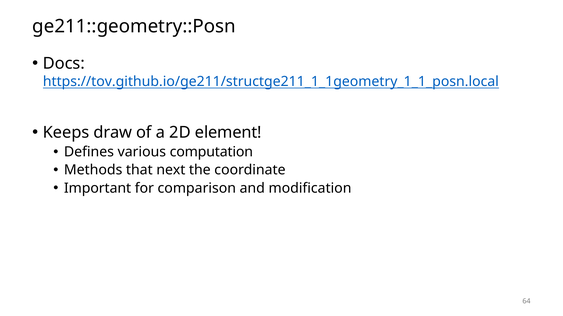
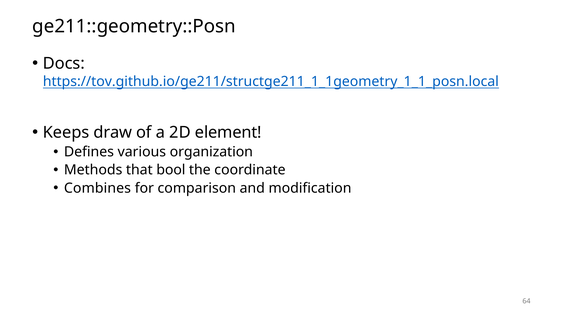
computation: computation -> organization (211, 152)
next: next -> bool (171, 170)
Important: Important -> Combines (97, 189)
